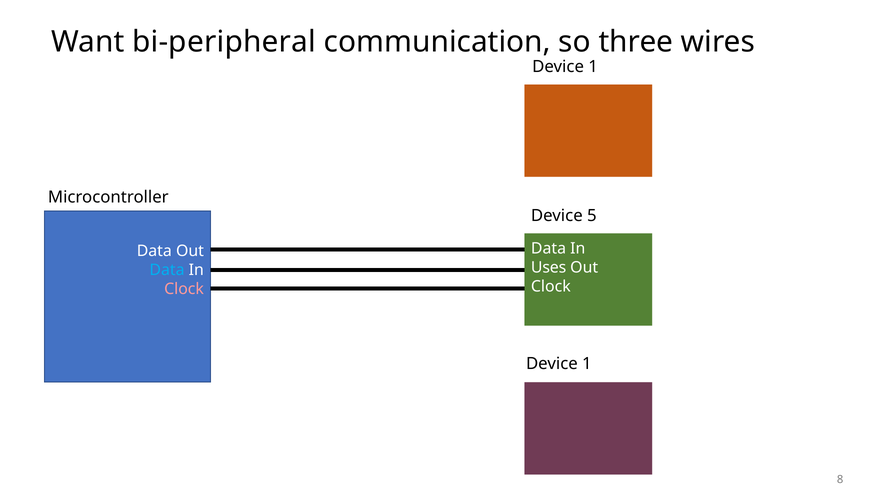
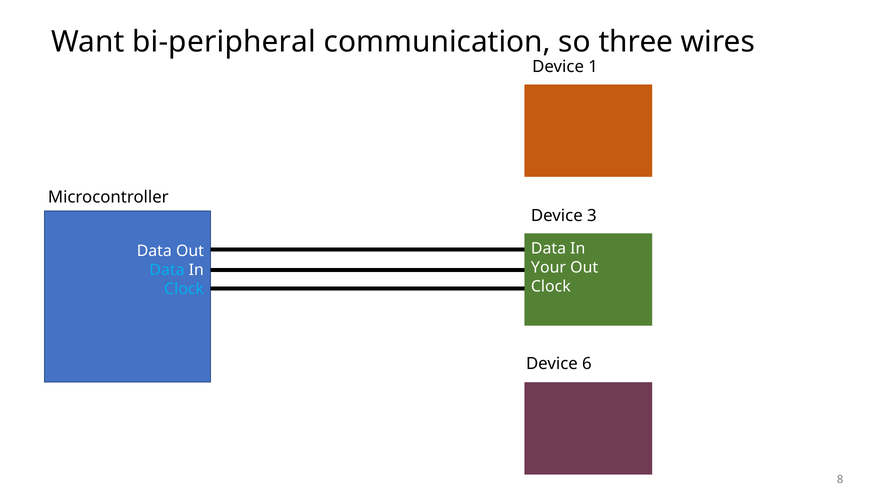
5: 5 -> 3 (592, 216)
Uses: Uses -> Your (549, 268)
Clock colour: pink -> light blue (184, 289)
1: 1 -> 6 (587, 364)
